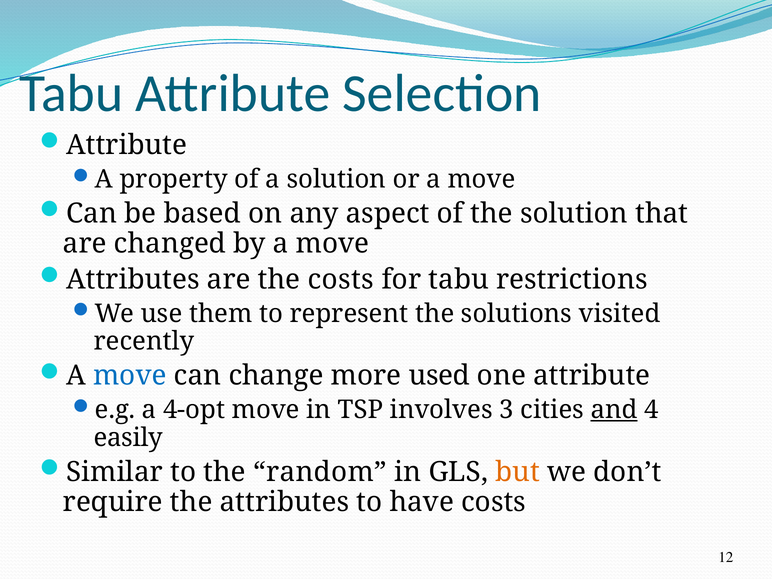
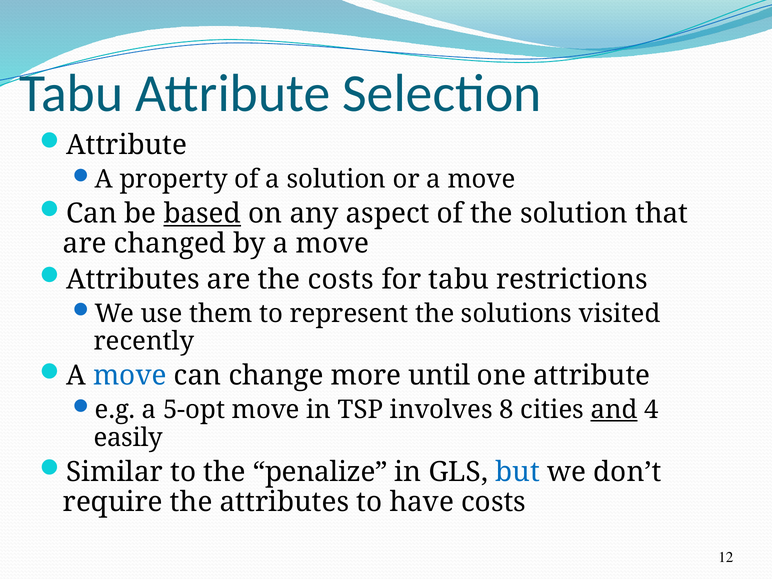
based underline: none -> present (202, 214)
used: used -> until (439, 376)
4-opt: 4-opt -> 5-opt (194, 410)
3: 3 -> 8 (507, 410)
random: random -> penalize (320, 472)
but colour: orange -> blue (518, 472)
